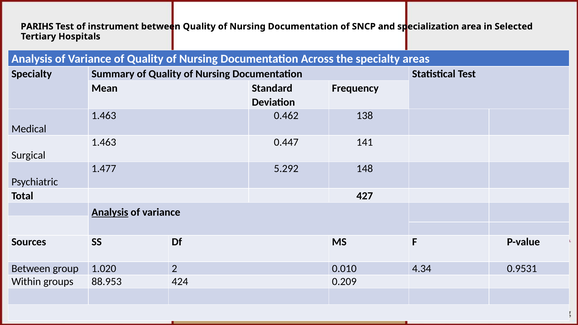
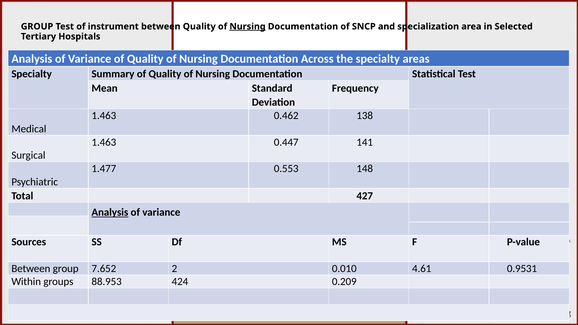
PARIHS: PARIHS -> GROUP (37, 26)
Nursing underline: none -> present (247, 26)
5.292: 5.292 -> 0.553 (286, 169)
1.020: 1.020 -> 7.652 (104, 269)
4.34: 4.34 -> 4.61 (422, 269)
